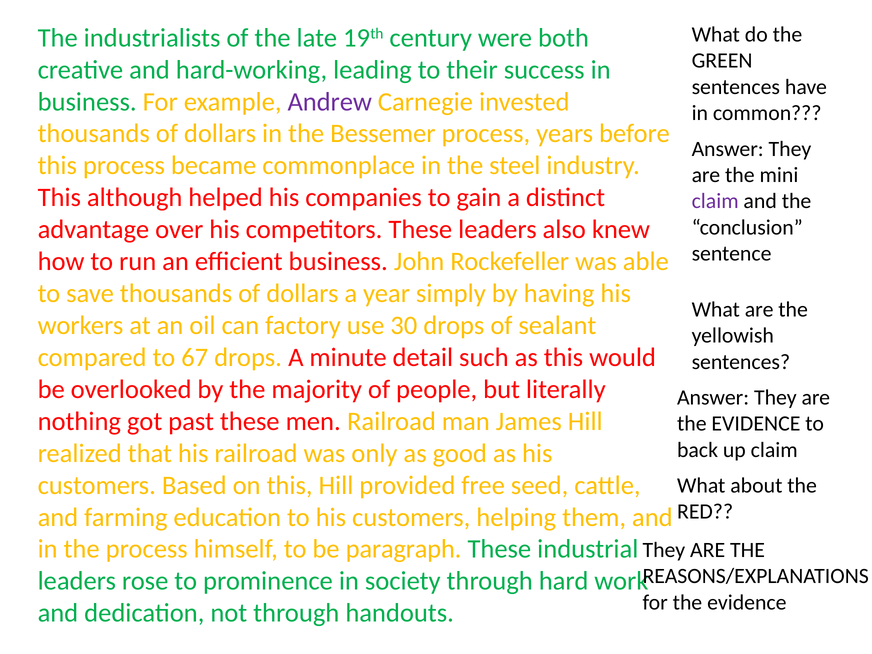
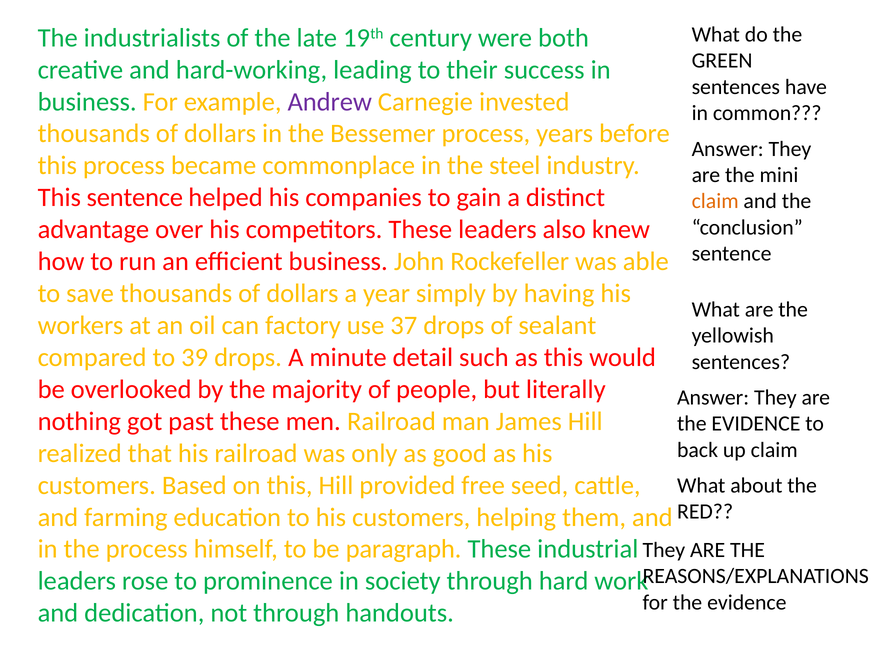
This although: although -> sentence (135, 198)
claim colour: purple -> orange (715, 201)
30: 30 -> 37 (404, 325)
67: 67 -> 39 (195, 357)
